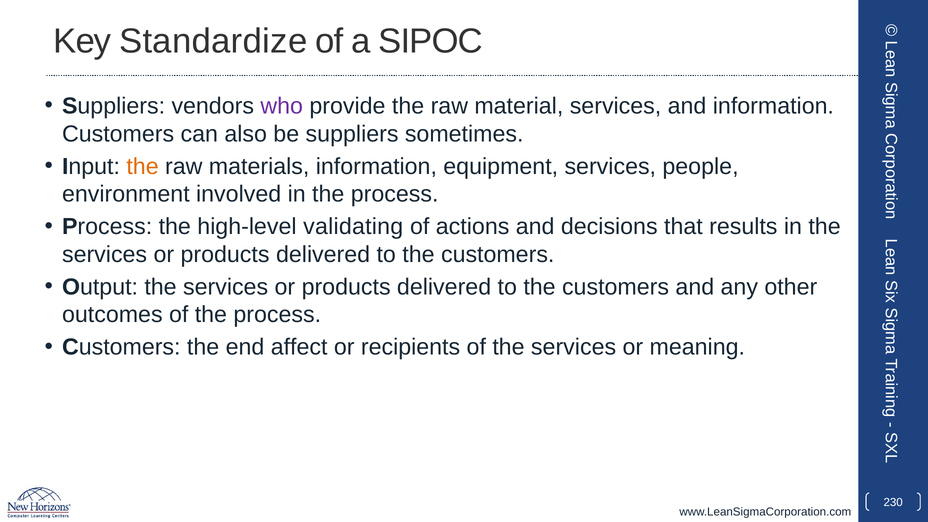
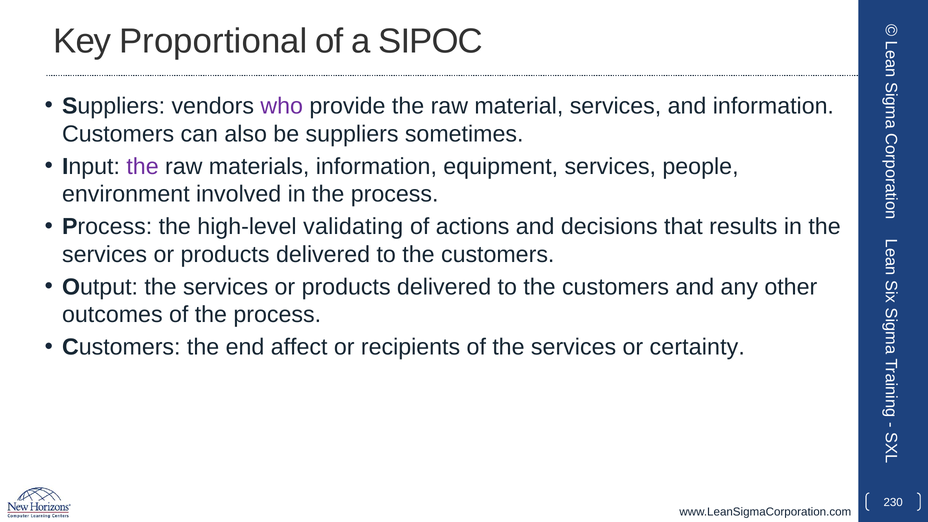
Standardize: Standardize -> Proportional (213, 41)
the colour: orange -> purple (143, 166)
meaning: meaning -> certainty (697, 347)
